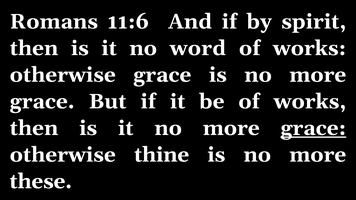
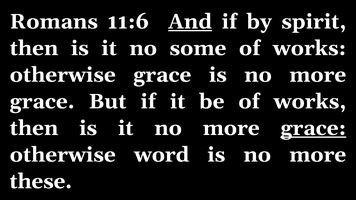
And underline: none -> present (190, 22)
word: word -> some (198, 48)
thine: thine -> word (162, 155)
